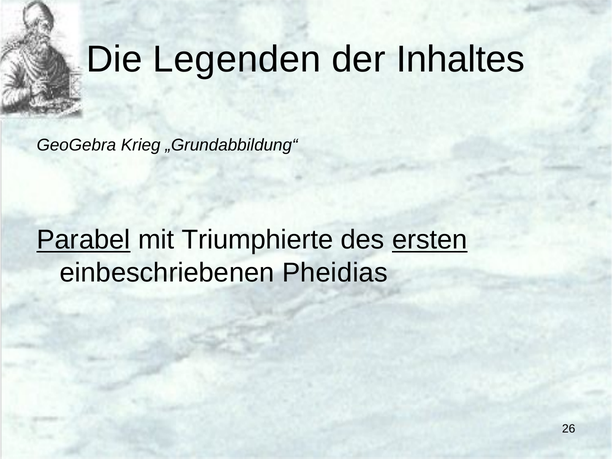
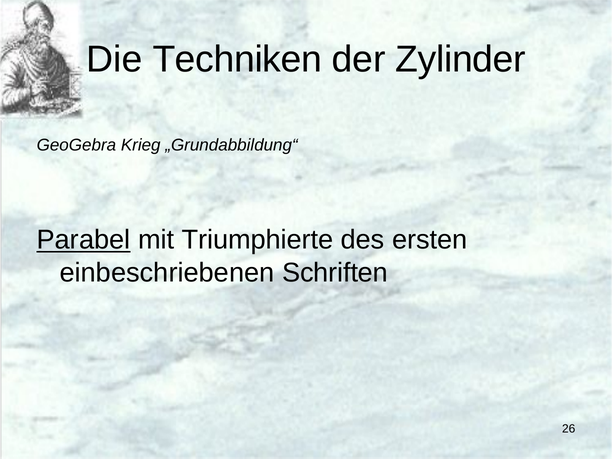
Legenden: Legenden -> Techniken (237, 59)
Inhaltes: Inhaltes -> Zylinder (461, 59)
ersten underline: present -> none (430, 240)
Pheidias: Pheidias -> Schriften (335, 273)
